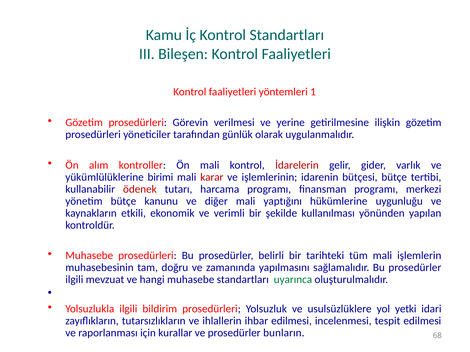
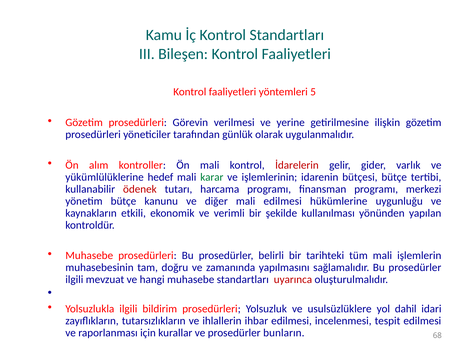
1: 1 -> 5 (313, 92)
birimi: birimi -> hedef (160, 177)
karar colour: red -> green (212, 177)
mali yaptığını: yaptığını -> edilmesi (283, 201)
uyarınca colour: green -> red (293, 280)
yetki: yetki -> dahil (406, 309)
